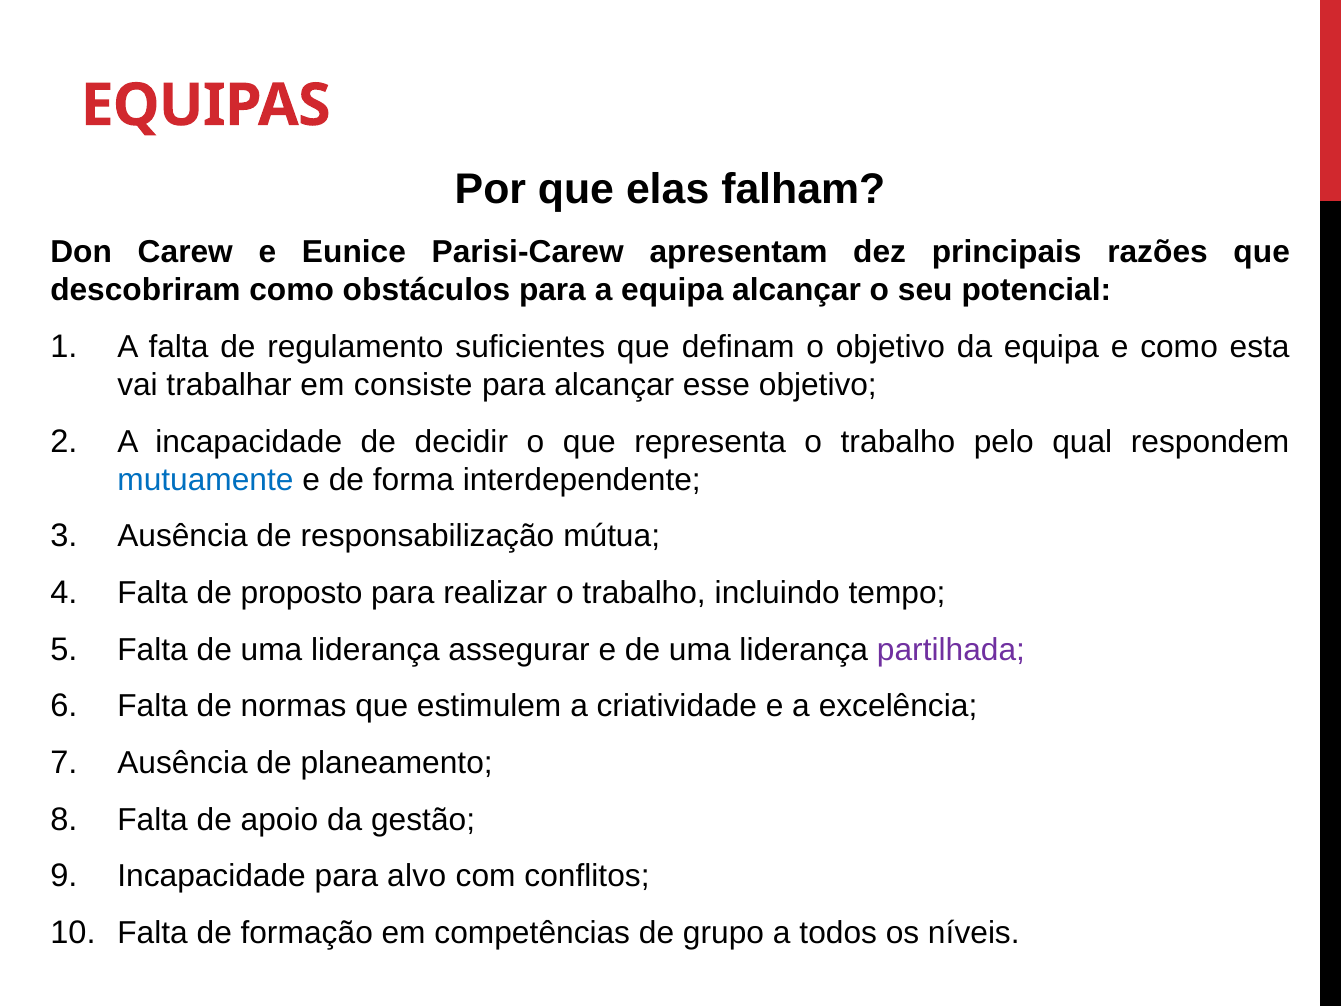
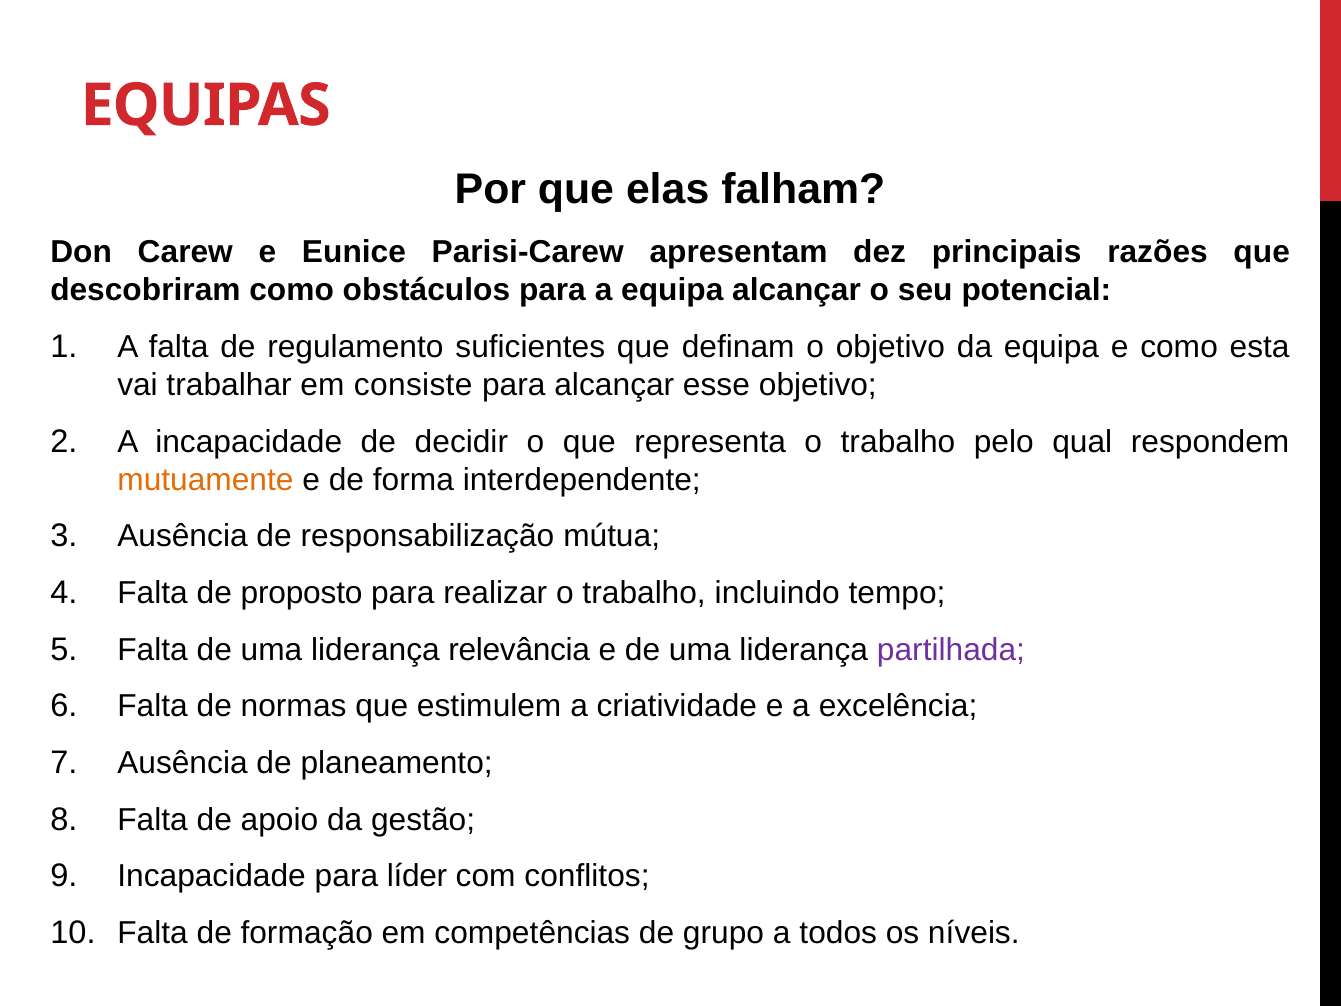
mutuamente colour: blue -> orange (205, 480)
assegurar: assegurar -> relevância (519, 650)
alvo: alvo -> líder (417, 876)
